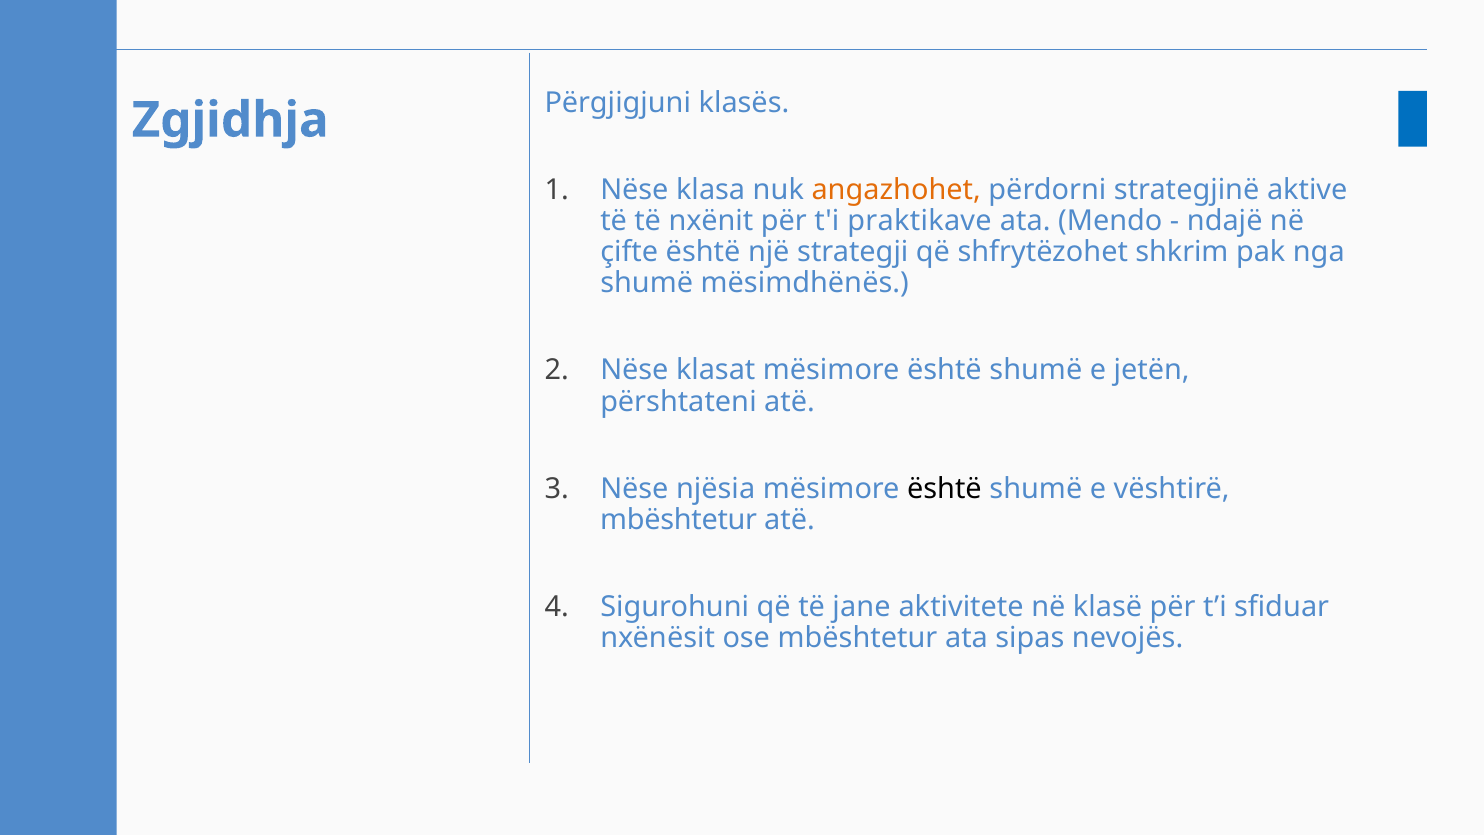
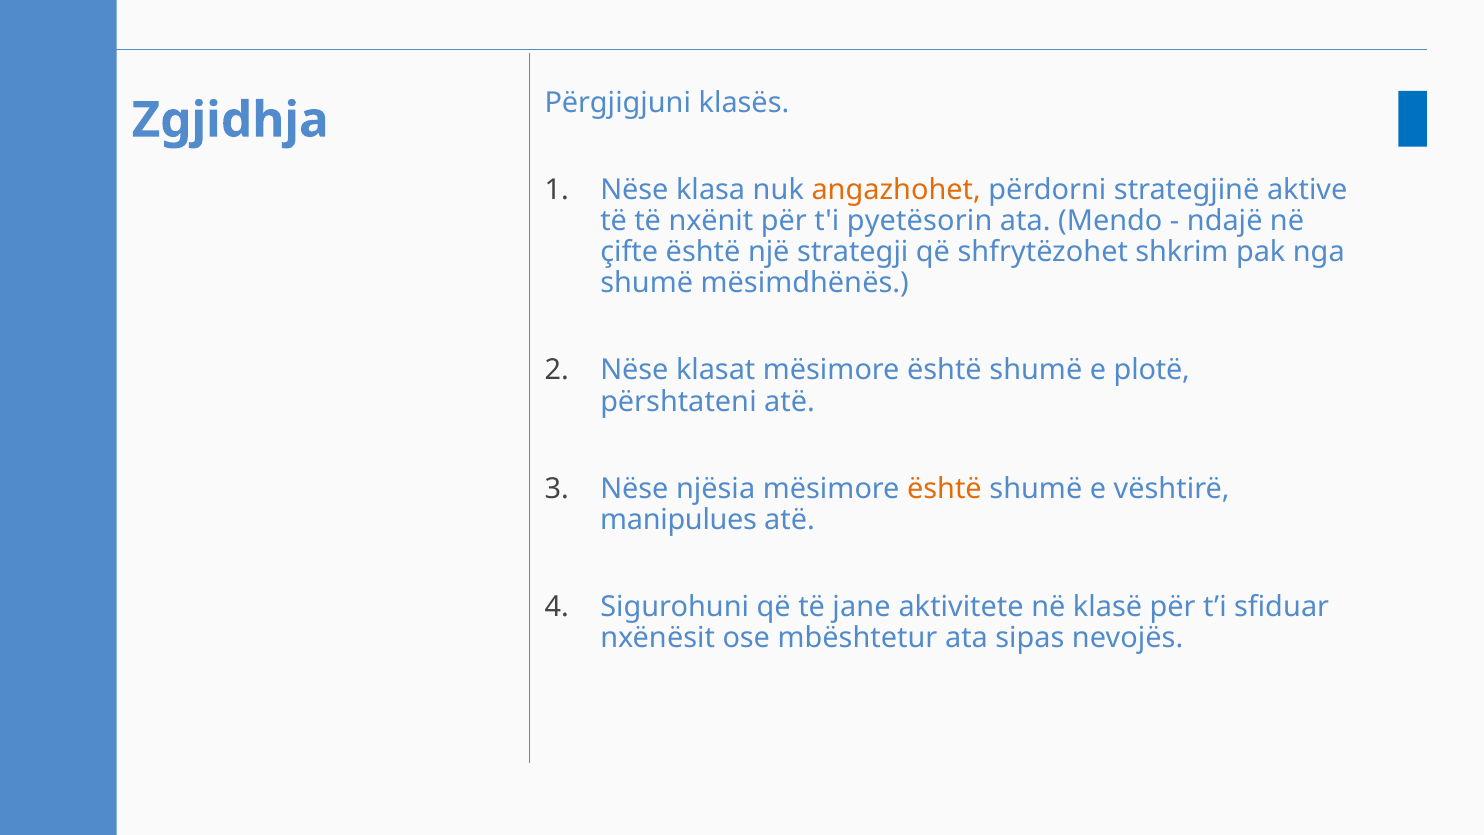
praktikave: praktikave -> pyetësorin (920, 221)
jetën: jetën -> plotë (1152, 370)
është colour: black -> orange (944, 489)
mbështetur: mbështetur -> manipulues (679, 520)
